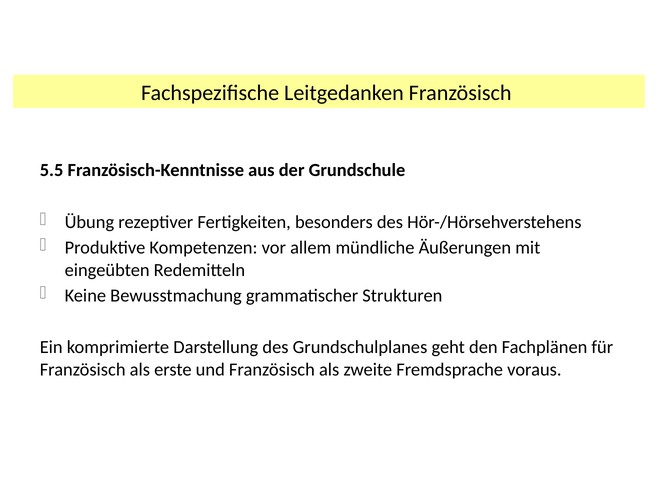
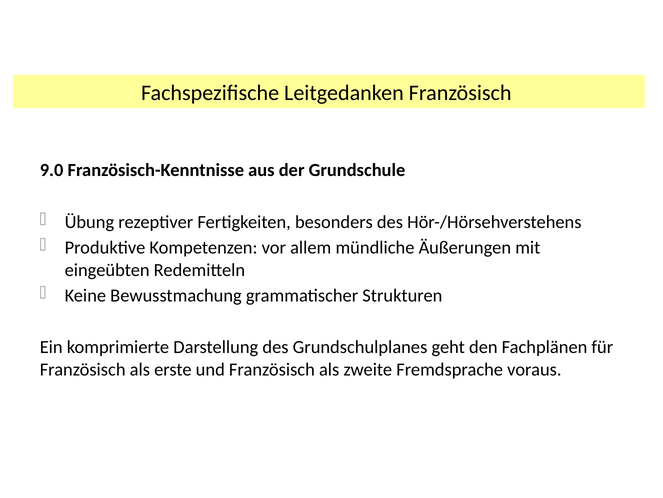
5.5: 5.5 -> 9.0 (52, 170)
